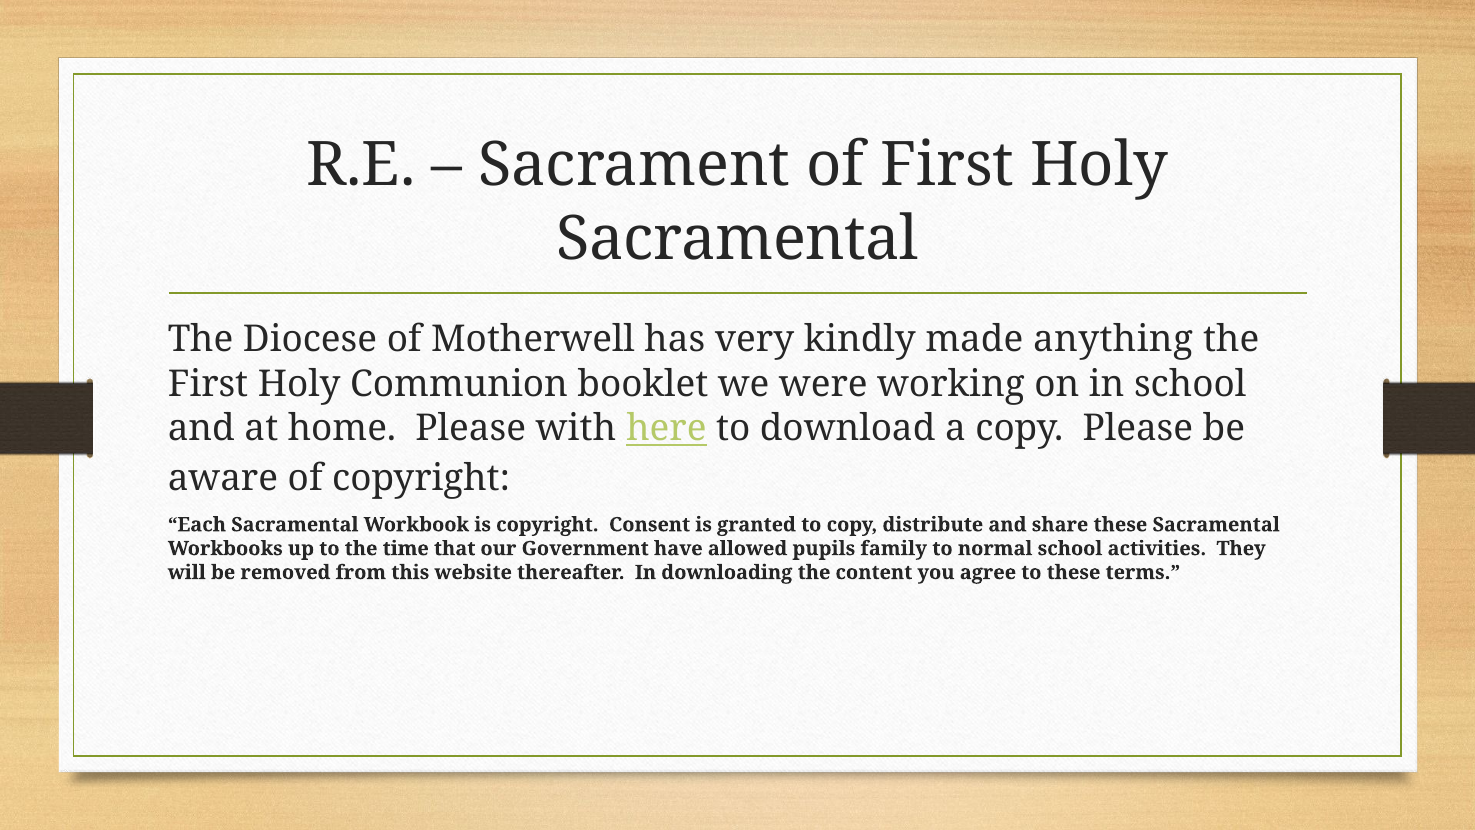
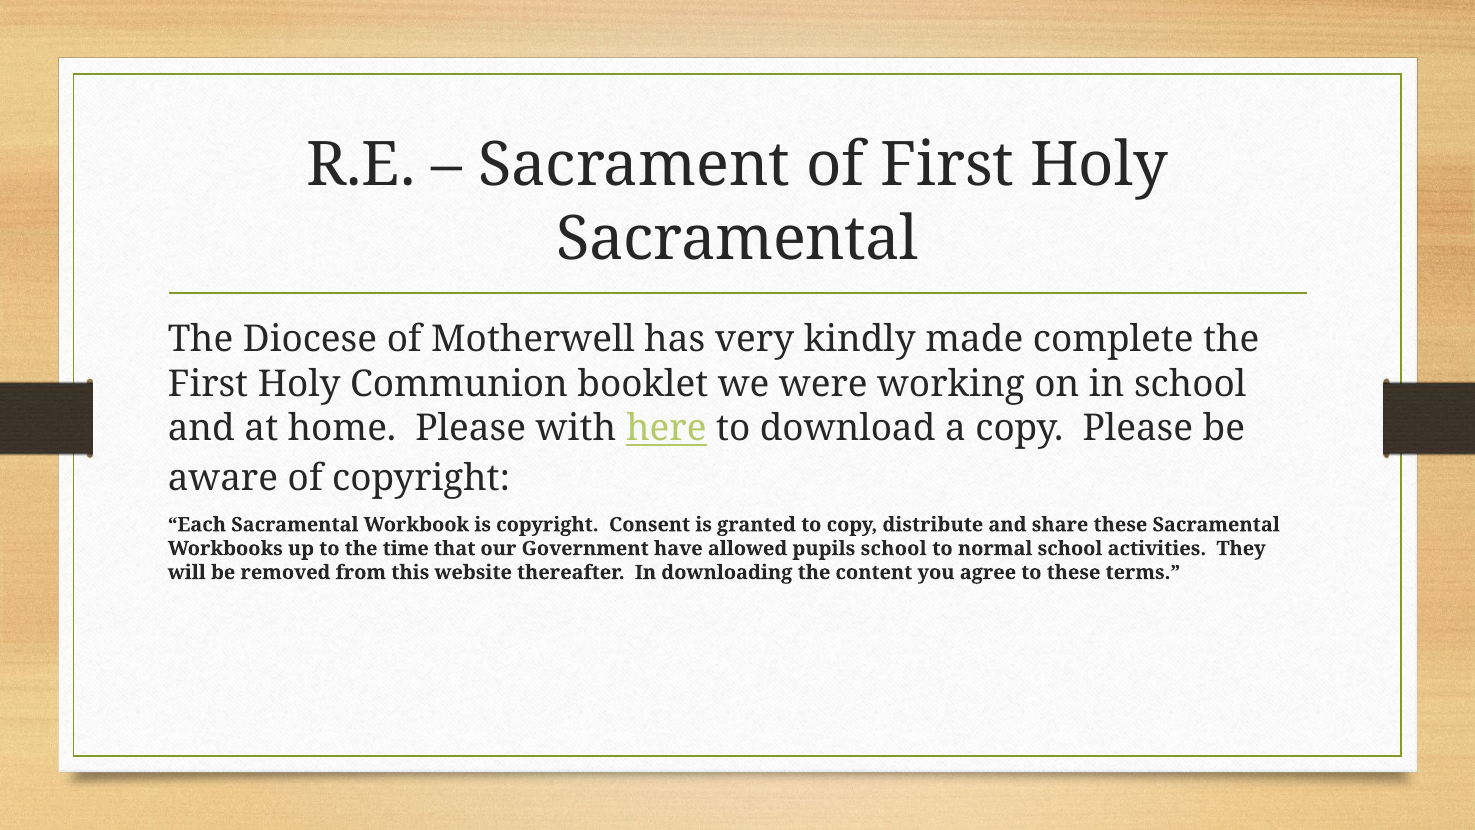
anything: anything -> complete (1113, 340)
pupils family: family -> school (894, 548)
